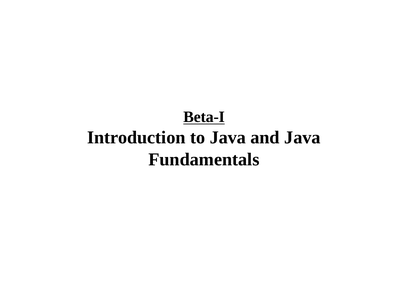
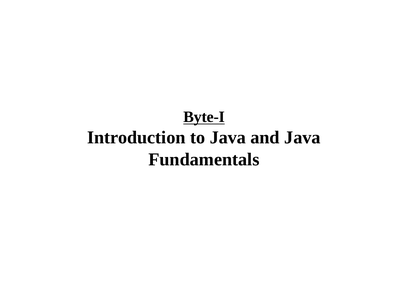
Beta-I: Beta-I -> Byte-I (204, 117)
